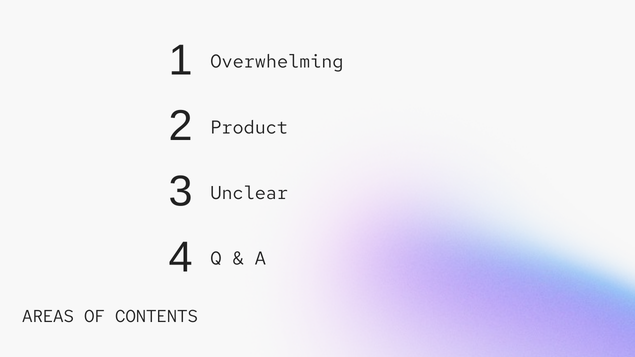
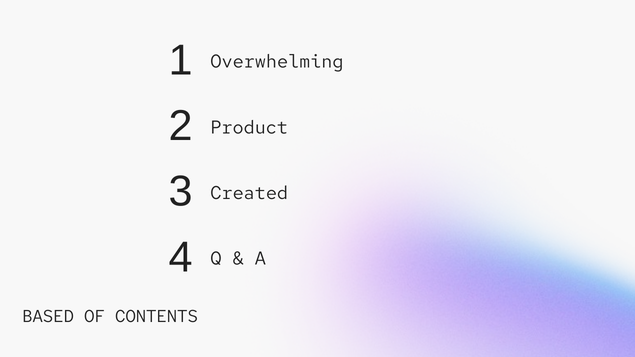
Unclear: Unclear -> Created (249, 193)
AREAS: AREAS -> BASED (48, 317)
